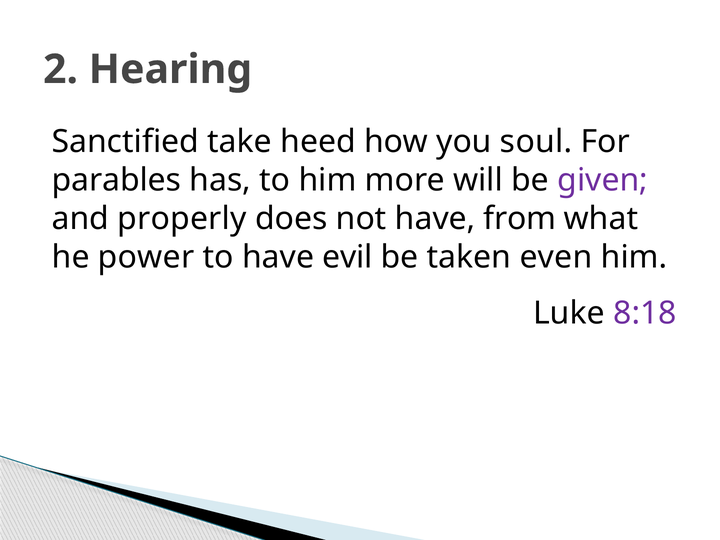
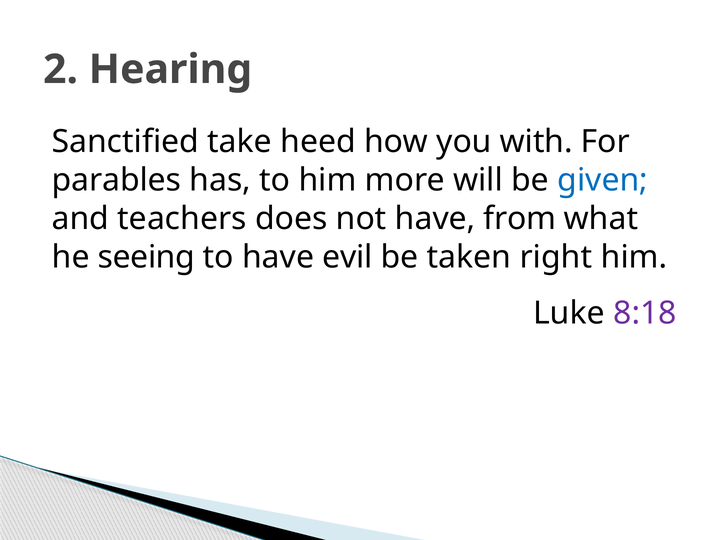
soul: soul -> with (536, 142)
given colour: purple -> blue (603, 180)
properly: properly -> teachers (182, 219)
power: power -> seeing (146, 257)
even: even -> right (556, 257)
